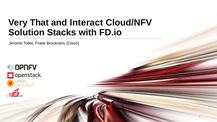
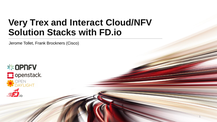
That: That -> Trex (39, 23)
